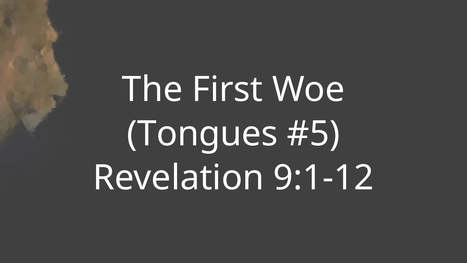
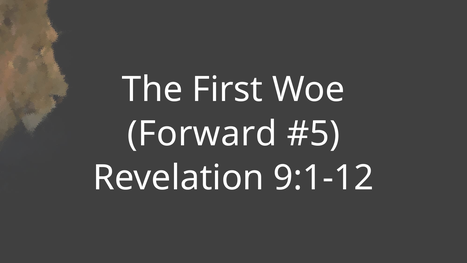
Tongues: Tongues -> Forward (202, 134)
